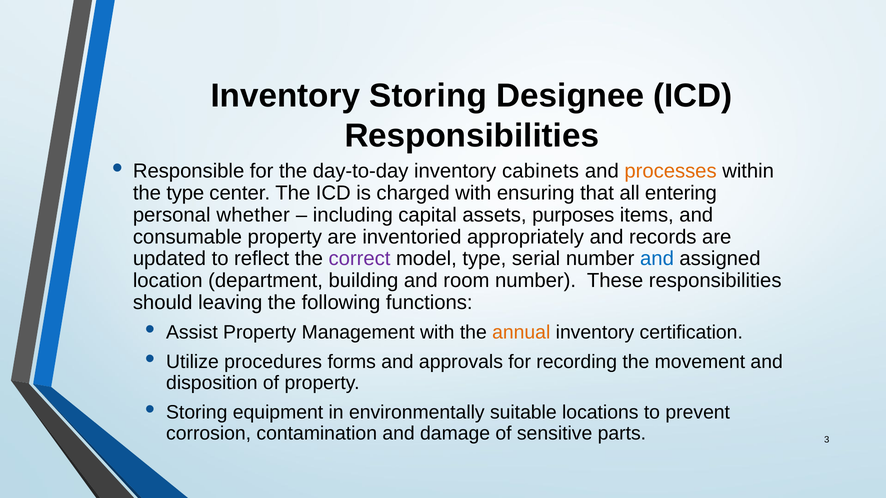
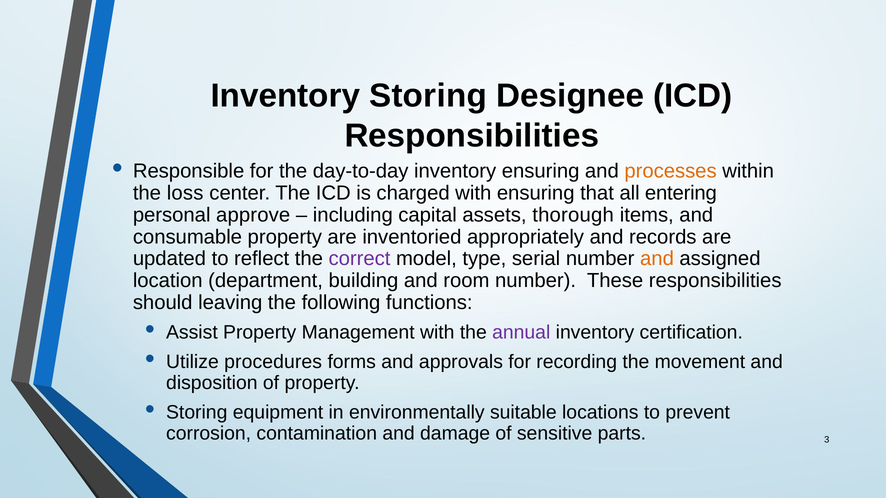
inventory cabinets: cabinets -> ensuring (541, 171)
the type: type -> loss (185, 193)
whether: whether -> approve (253, 215)
purposes: purposes -> thorough (573, 215)
and colour: blue -> orange (657, 259)
annual colour: orange -> purple (521, 333)
